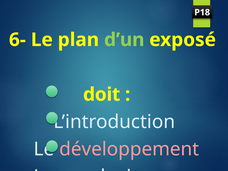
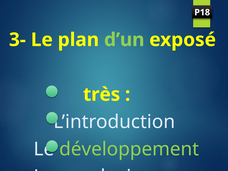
6-: 6- -> 3- (17, 40)
doit: doit -> très (102, 94)
développement colour: pink -> light green (129, 149)
